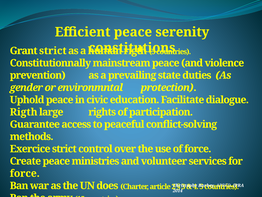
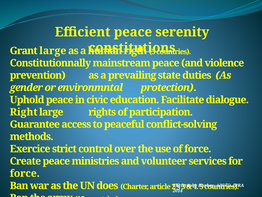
Grant strict: strict -> large (53, 51)
Rigth: Rigth -> Right (24, 112)
